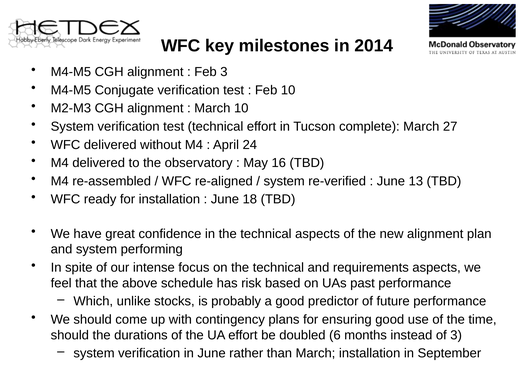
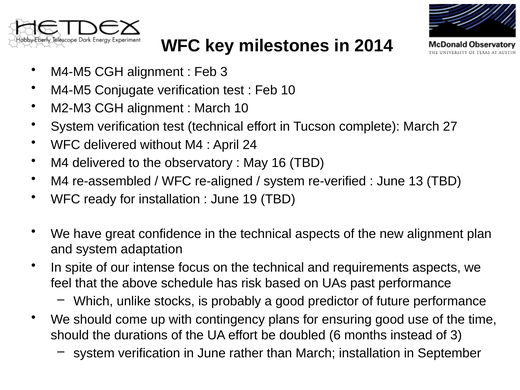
18: 18 -> 19 (250, 199)
performing: performing -> adaptation (152, 249)
